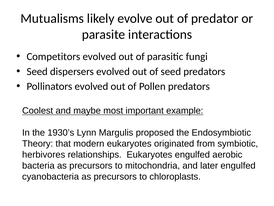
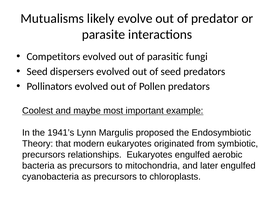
1930’s: 1930’s -> 1941’s (61, 132)
herbivores: herbivores -> precursors (44, 154)
